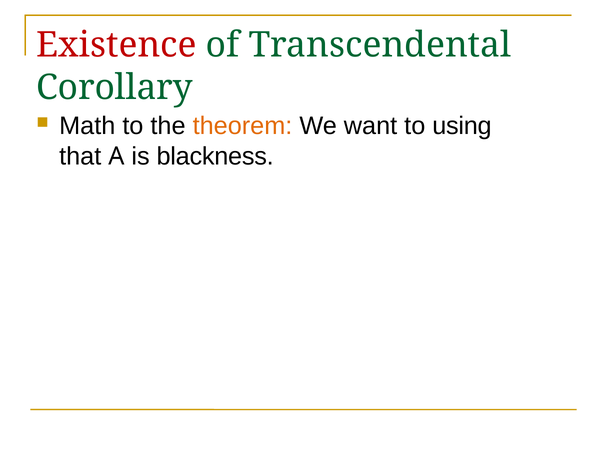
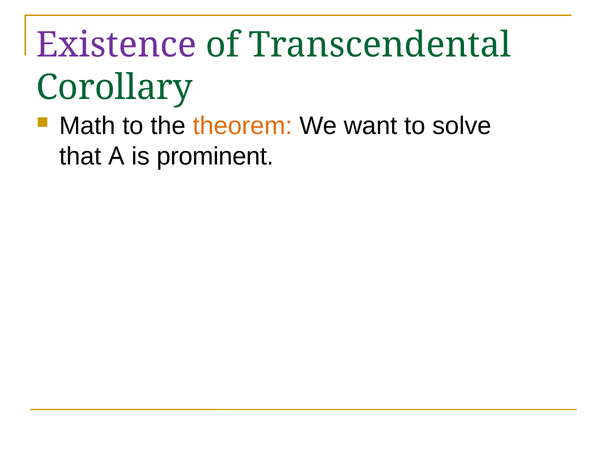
Existence colour: red -> purple (117, 45)
using: using -> solve (462, 126)
blackness: blackness -> prominent (215, 157)
